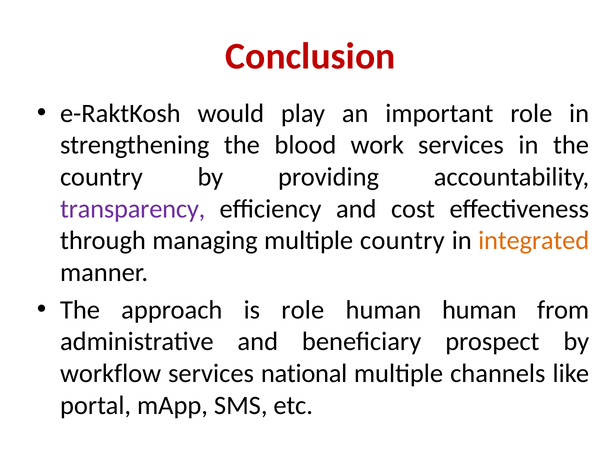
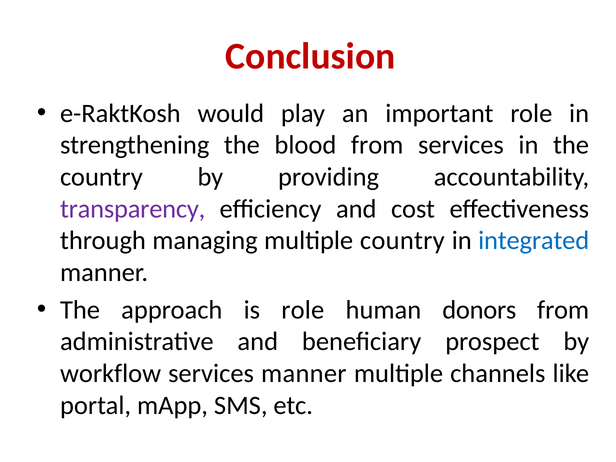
blood work: work -> from (377, 145)
integrated colour: orange -> blue (534, 241)
human human: human -> donors (479, 310)
services national: national -> manner (304, 373)
